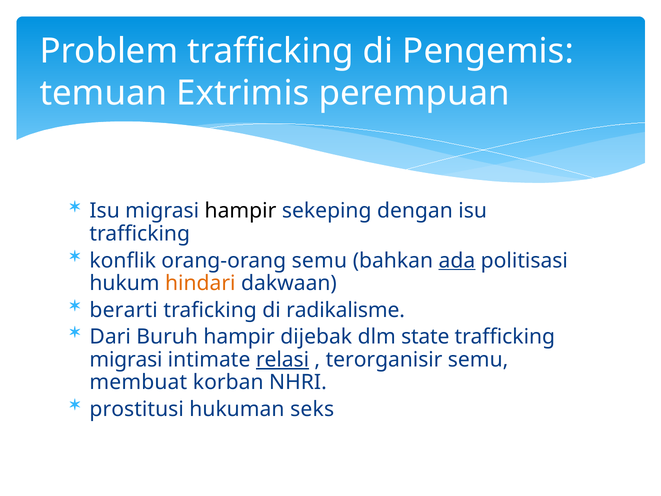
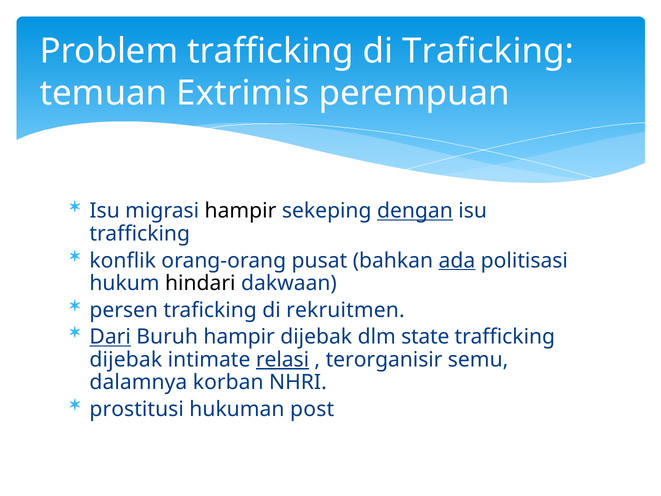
di Pengemis: Pengemis -> Traficking (488, 51)
dengan underline: none -> present (415, 211)
orang-orang semu: semu -> pusat (319, 260)
hindari colour: orange -> black (200, 283)
berarti: berarti -> persen (124, 310)
radikalisme: radikalisme -> rekruitmen (345, 310)
Dari underline: none -> present (110, 337)
migrasi: migrasi -> dijebak (126, 360)
membuat: membuat -> dalamnya (138, 382)
seks: seks -> post (312, 409)
